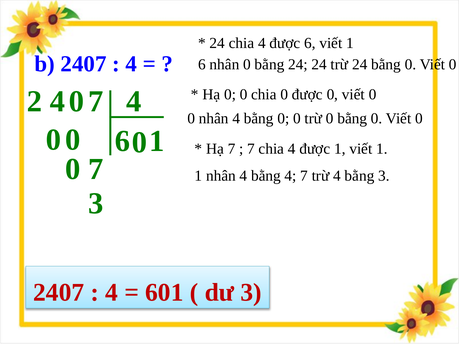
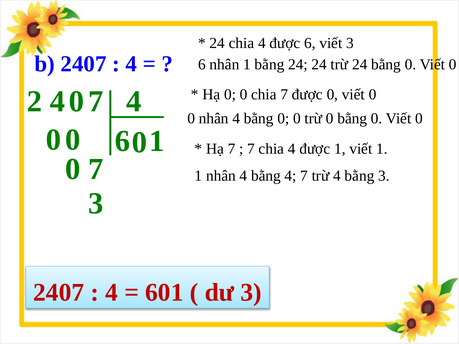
6 viết 1: 1 -> 3 (350, 43)
nhân 0: 0 -> 1 (247, 65)
chia 0: 0 -> 7 (284, 94)
